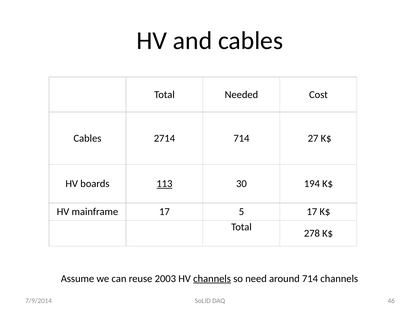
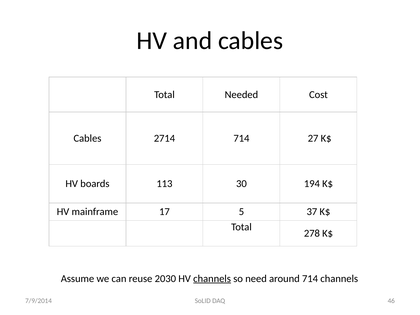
113 underline: present -> none (164, 184)
5 17: 17 -> 37 (312, 212)
2003: 2003 -> 2030 (165, 279)
